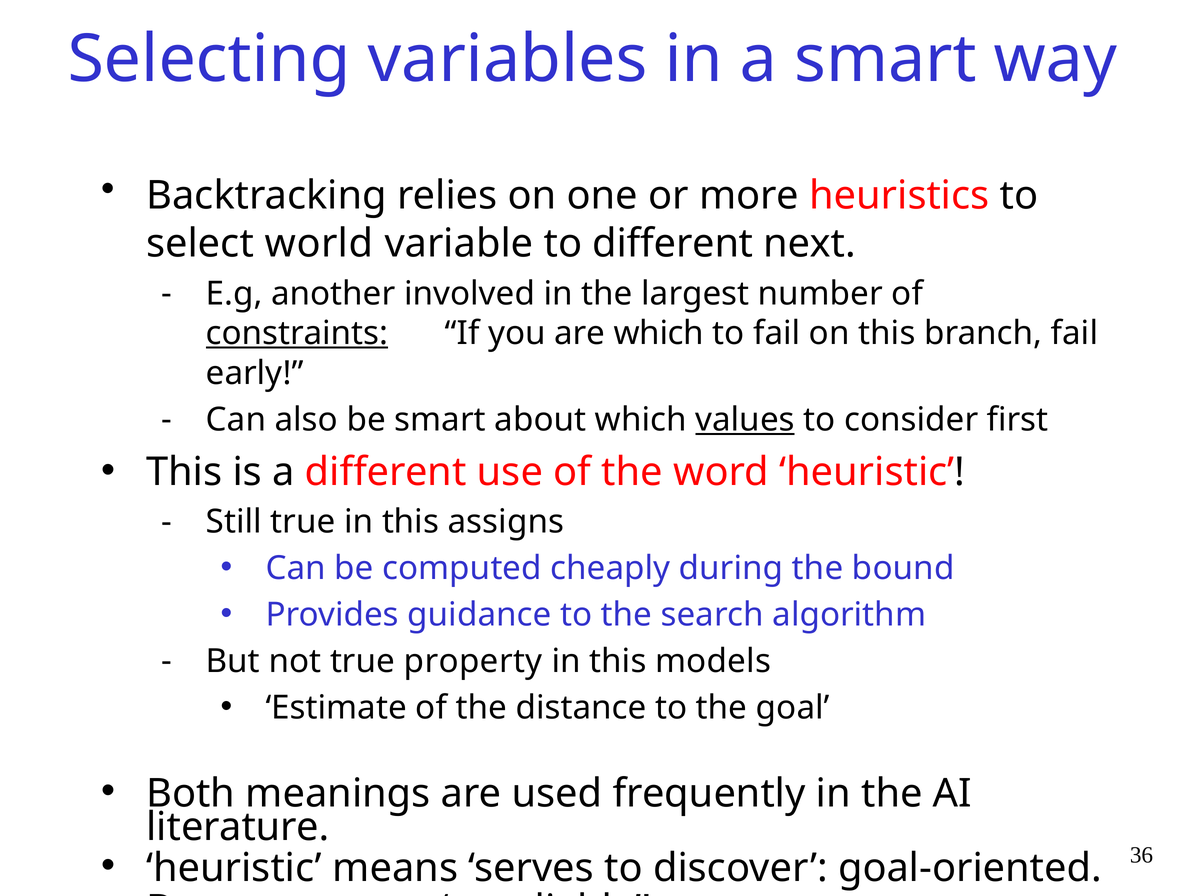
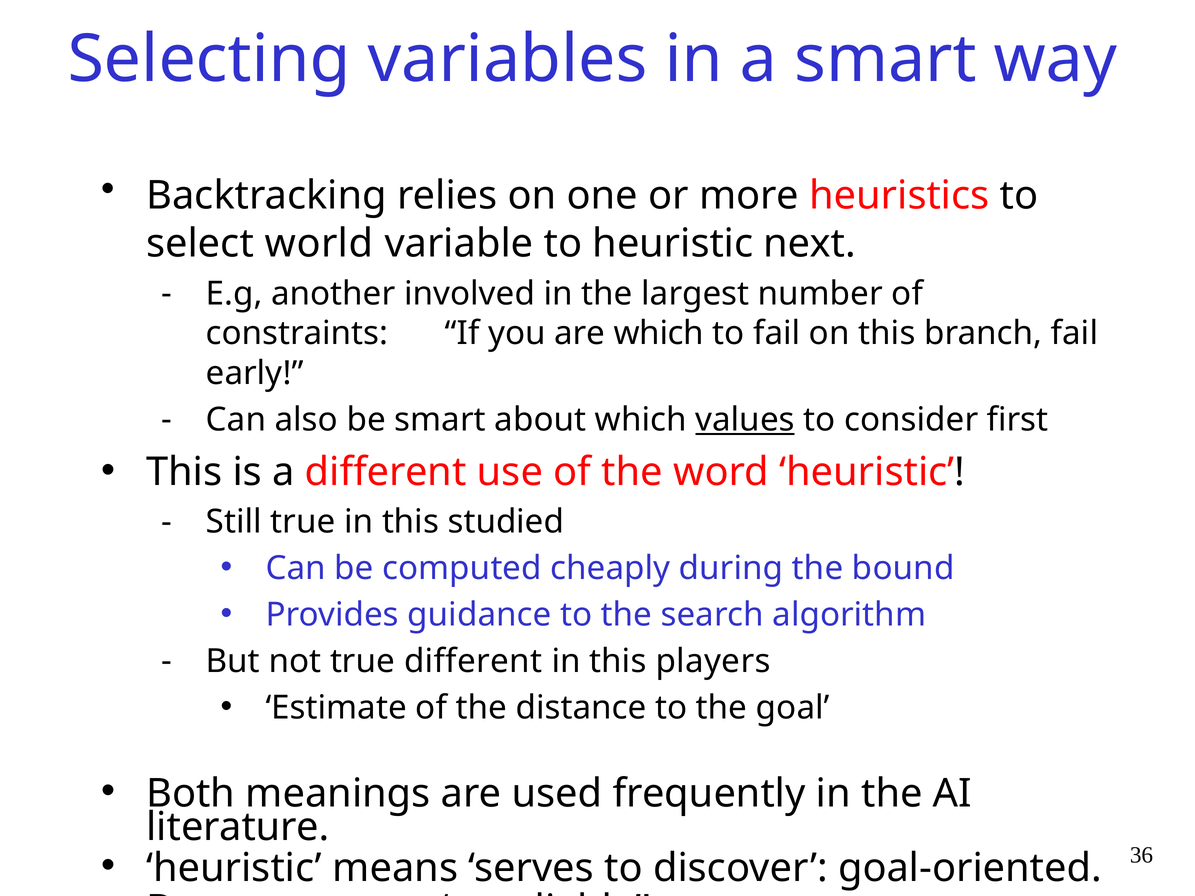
to different: different -> heuristic (673, 244)
constraints underline: present -> none (297, 334)
assigns: assigns -> studied (506, 522)
true property: property -> different (473, 662)
models: models -> players (713, 662)
